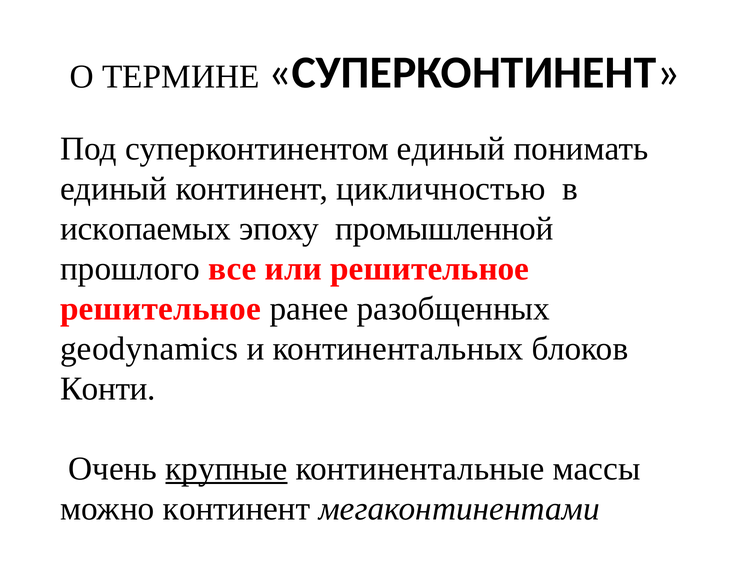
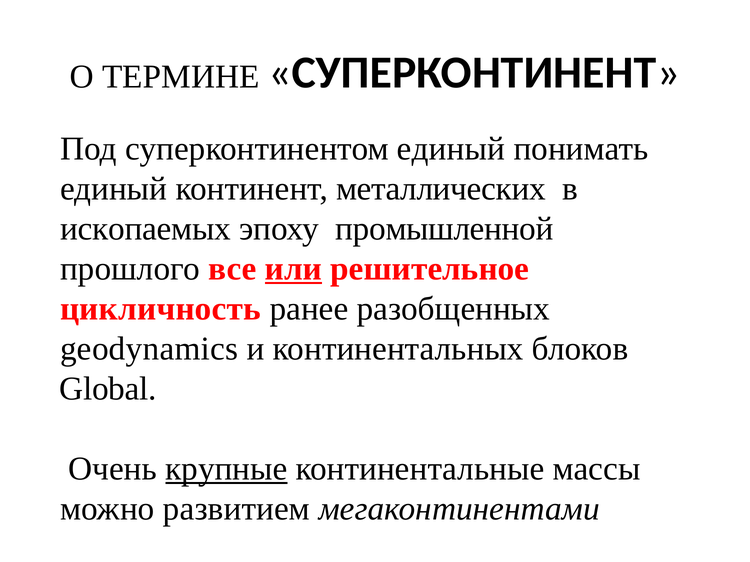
цикличностью: цикличностью -> металлических (441, 189)
или underline: none -> present (293, 269)
решительное: решительное -> цикличность (161, 309)
Конти: Конти -> Global (108, 389)
можно континент: континент -> развитием (236, 509)
